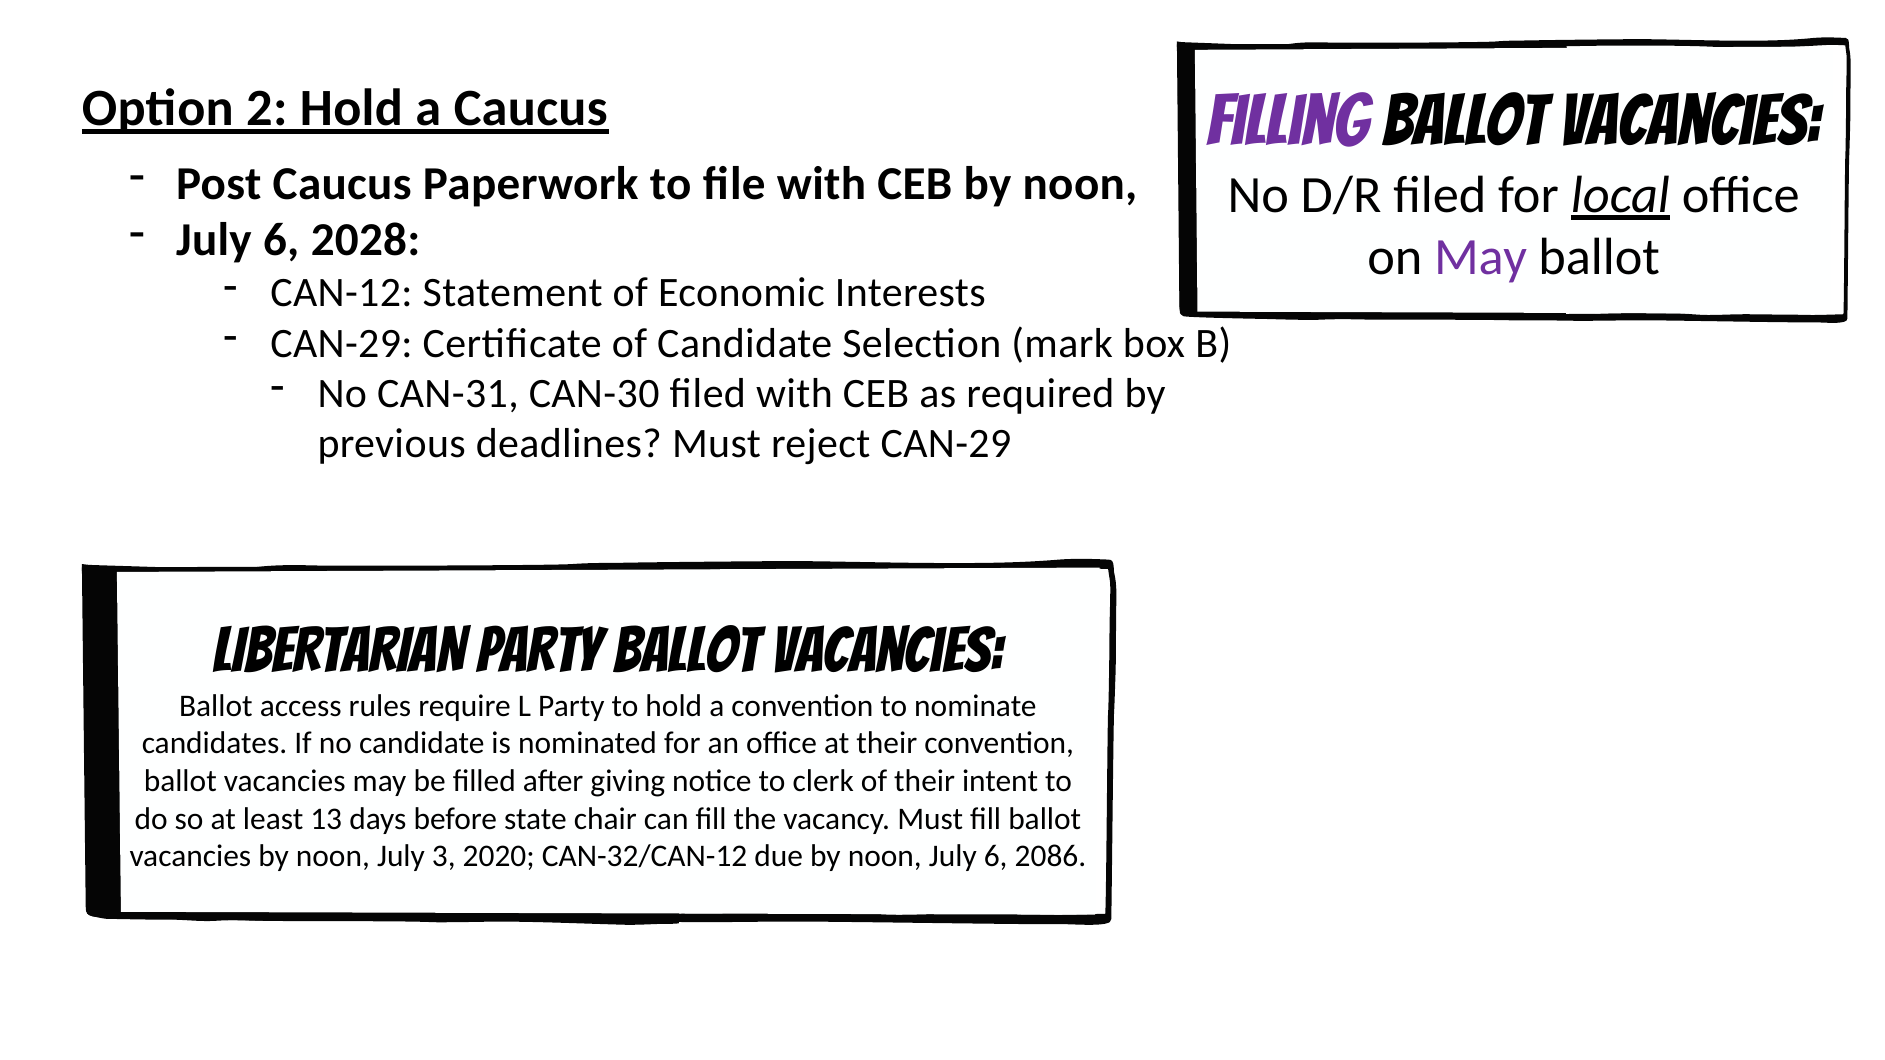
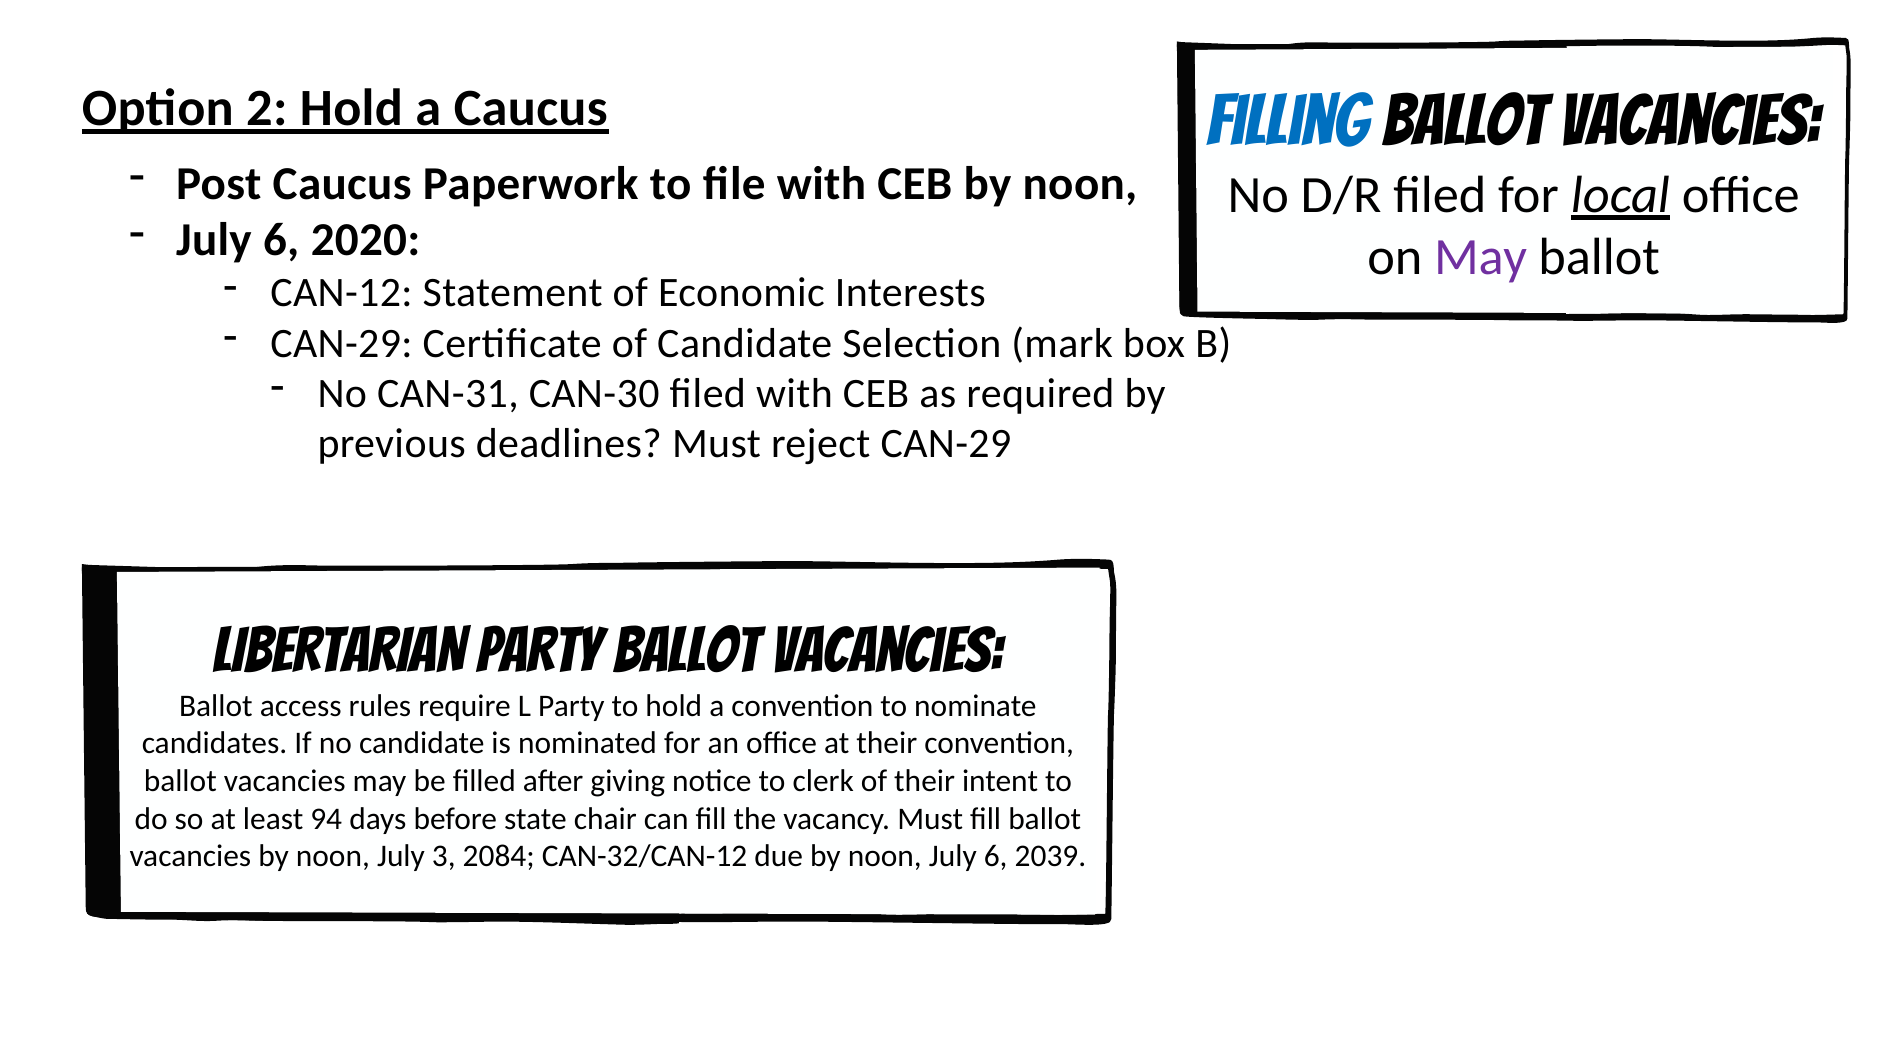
Filling colour: purple -> blue (1287, 122)
2028: 2028 -> 2020 (366, 240)
13: 13 -> 94 (326, 819)
2020: 2020 -> 2084 (499, 857)
2086: 2086 -> 2039 (1050, 857)
